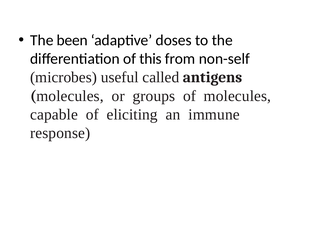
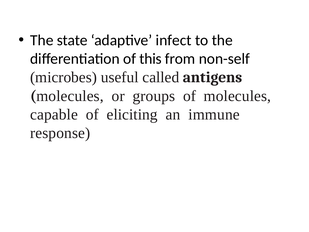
been: been -> state (72, 40)
doses: doses -> infect (174, 40)
